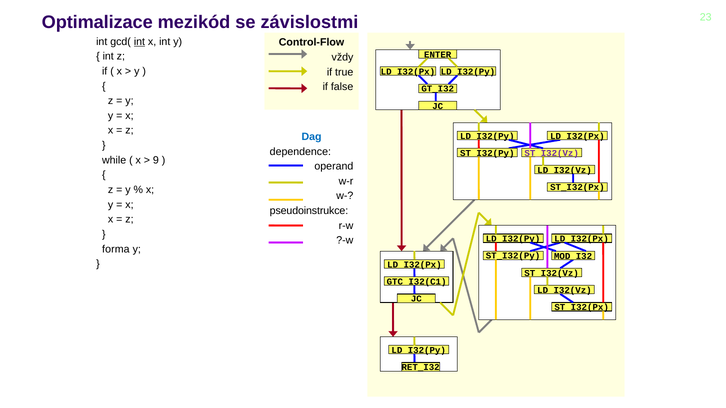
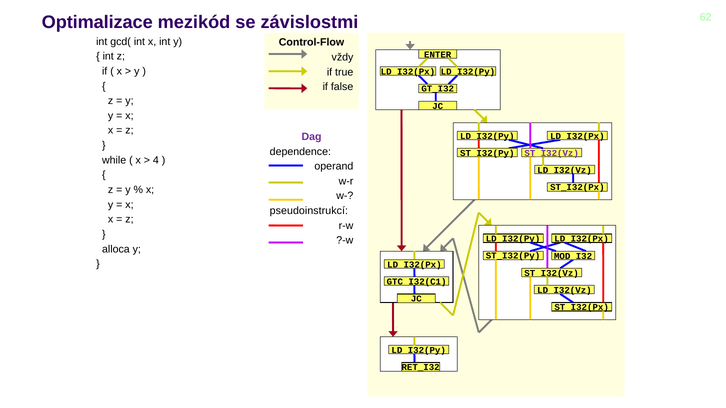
23: 23 -> 62 (706, 17)
int underline: present -> none (139, 42)
Dag colour: blue -> purple (312, 137)
9: 9 -> 4 (156, 160)
pseudoinstrukce: pseudoinstrukce -> pseudoinstrukcí (309, 211)
forma: forma -> alloca (116, 249)
